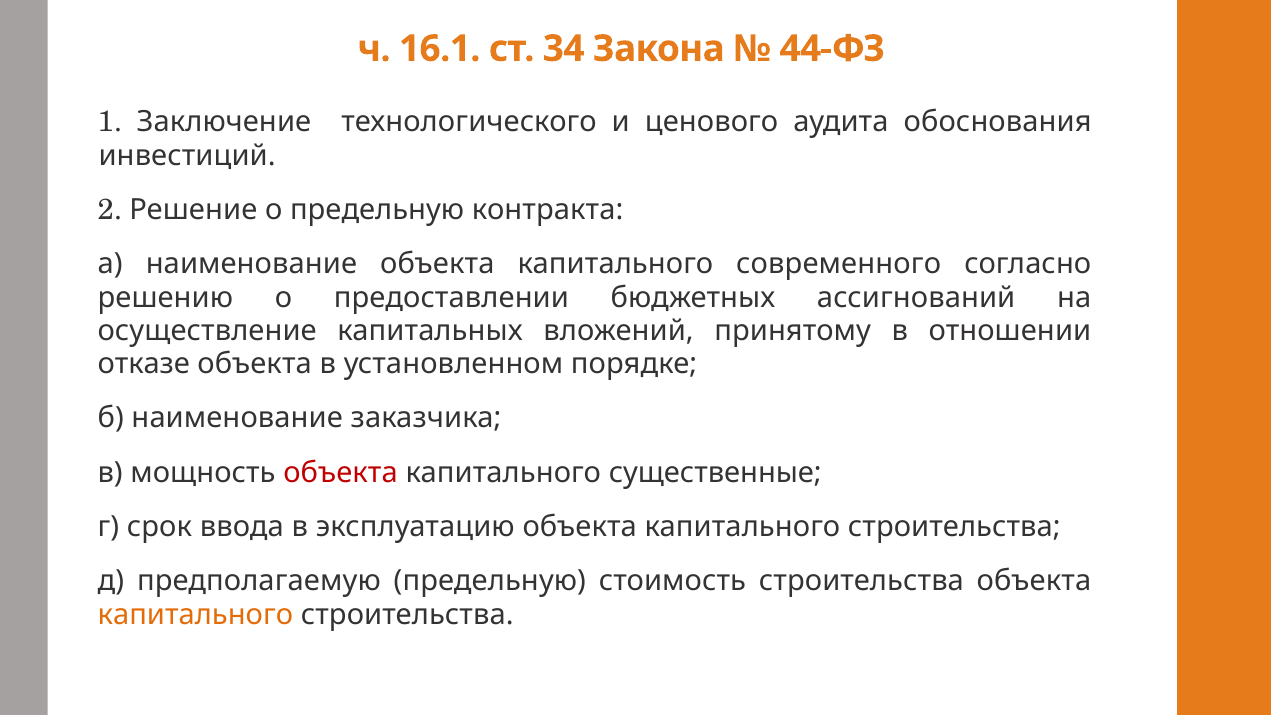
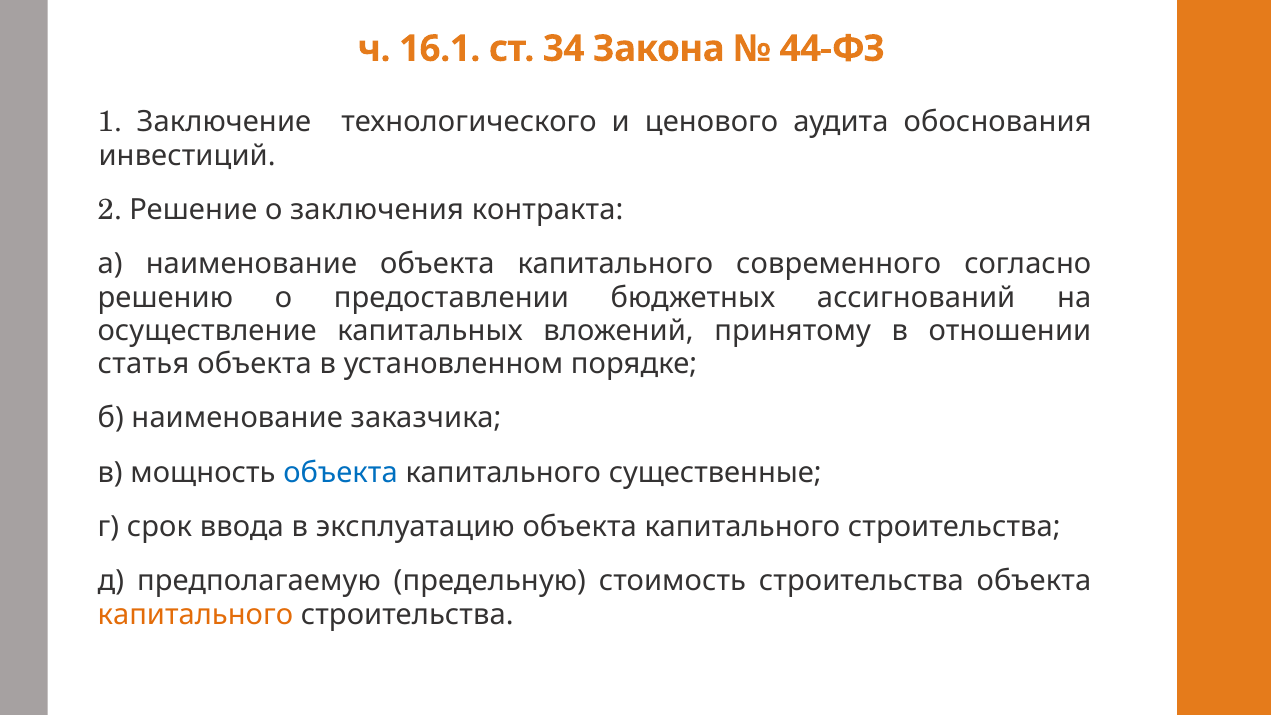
о предельную: предельную -> заключения (377, 210)
отказе: отказе -> статья (144, 364)
объекта colour: red -> blue (341, 473)
